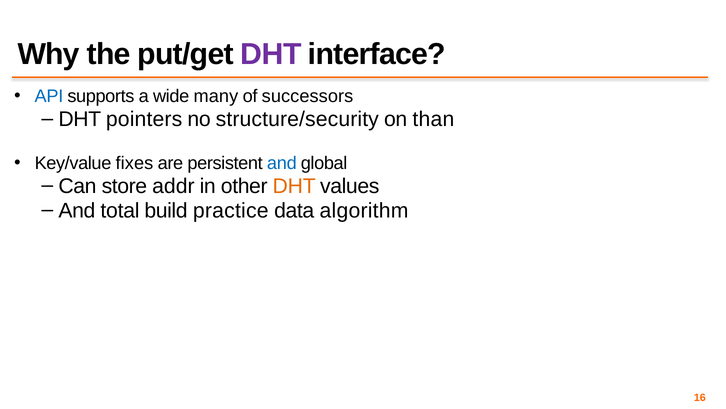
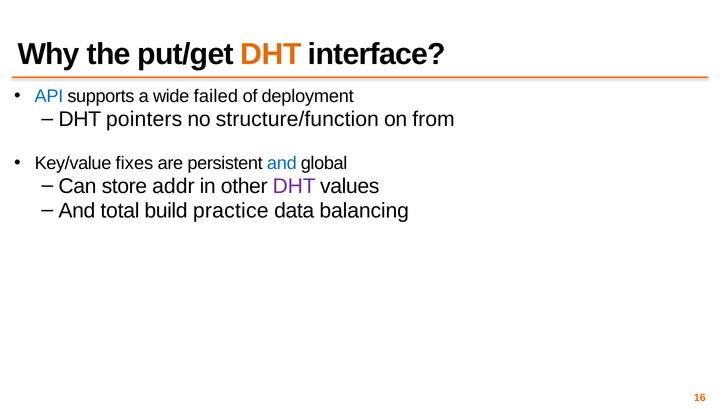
DHT colour: purple -> orange (271, 54)
many: many -> failed (216, 96)
successors: successors -> deployment (308, 96)
structure/security: structure/security -> structure/function (297, 119)
than: than -> from (434, 119)
DHT colour: orange -> purple (294, 186)
algorithm: algorithm -> balancing (364, 210)
